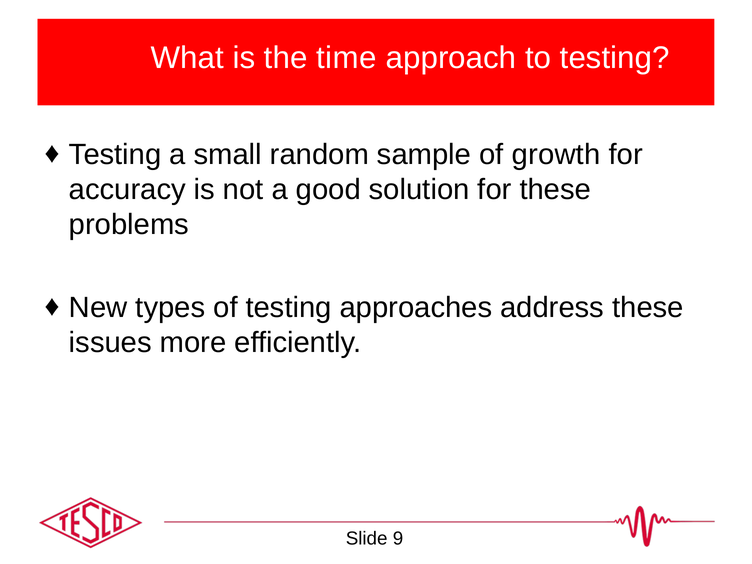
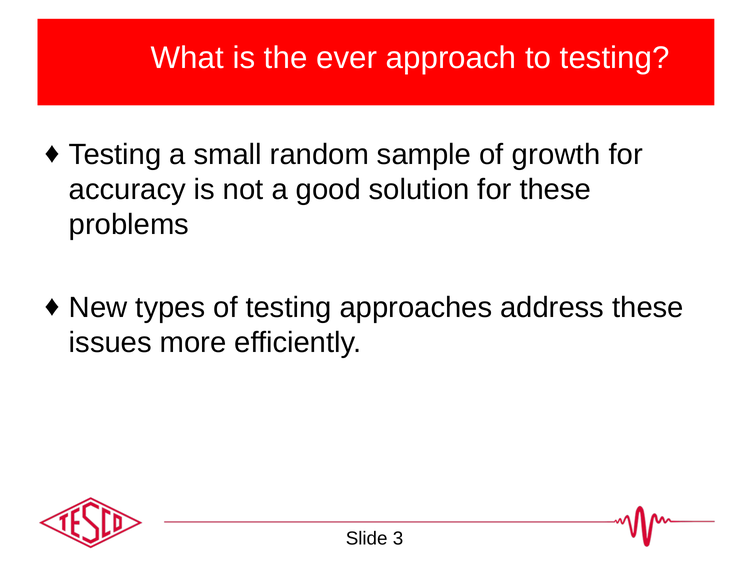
time: time -> ever (347, 58)
9: 9 -> 3 (398, 539)
